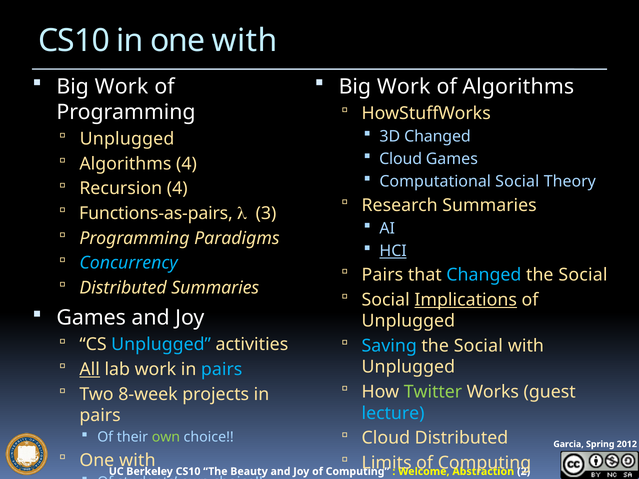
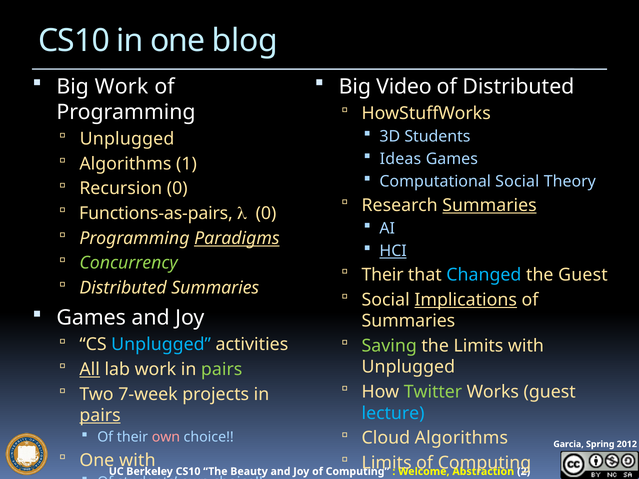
in one with: with -> blog (245, 41)
Work: Work -> Video (404, 87)
of Algorithms: Algorithms -> Distributed (518, 87)
3D Changed: Changed -> Students (437, 137)
Cloud: Cloud -> Ideas (400, 159)
Algorithms 4: 4 -> 1 (186, 164)
Recursion 4: 4 -> 0 (177, 189)
Summaries underline: none -> present (490, 205)
l 3: 3 -> 0 (266, 214)
Paradigms underline: none -> present (237, 238)
Concurrency colour: light blue -> light green (129, 263)
Pairs: Pairs -> Their (383, 275)
Social: Social -> Guest (583, 275)
Unplugged: Unplugged -> Summaries (408, 321)
Saving colour: light blue -> light green (389, 346)
Social: Social -> Limits (478, 346)
pairs colour: light blue -> light green (222, 370)
8-week: 8-week -> 7-week (148, 394)
pairs underline: none -> present (100, 416)
Cloud Distributed: Distributed -> Algorithms (461, 438)
own colour: light green -> pink (166, 438)
